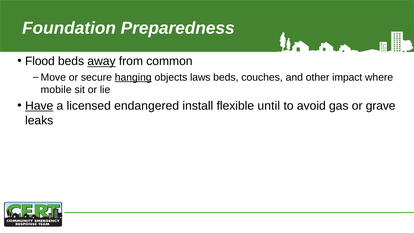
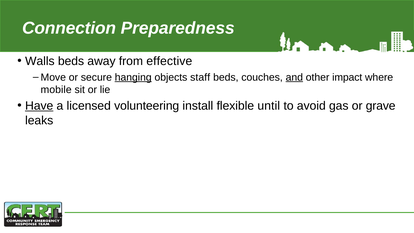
Foundation: Foundation -> Connection (69, 28)
Flood: Flood -> Walls (40, 61)
away underline: present -> none (101, 61)
common: common -> effective (169, 61)
laws: laws -> staff (200, 77)
and underline: none -> present (294, 77)
endangered: endangered -> volunteering (147, 106)
